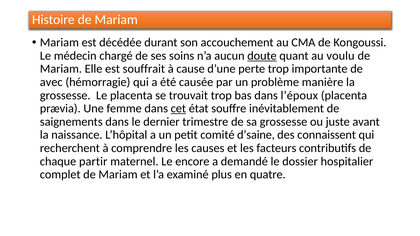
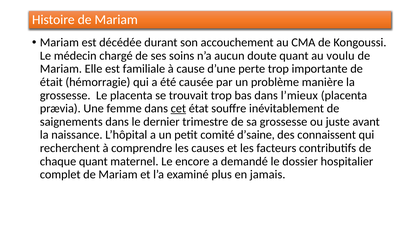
doute underline: present -> none (262, 56)
souffrait: souffrait -> familiale (144, 69)
avec: avec -> était (51, 82)
l’époux: l’époux -> l’mieux (299, 95)
chaque partir: partir -> quant (93, 161)
quatre: quatre -> jamais (268, 175)
